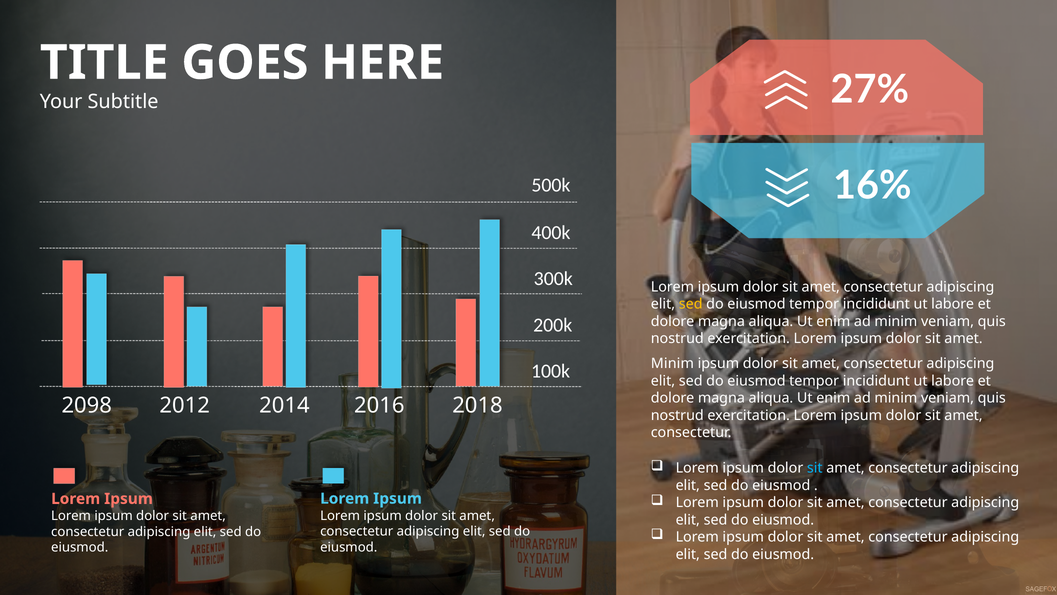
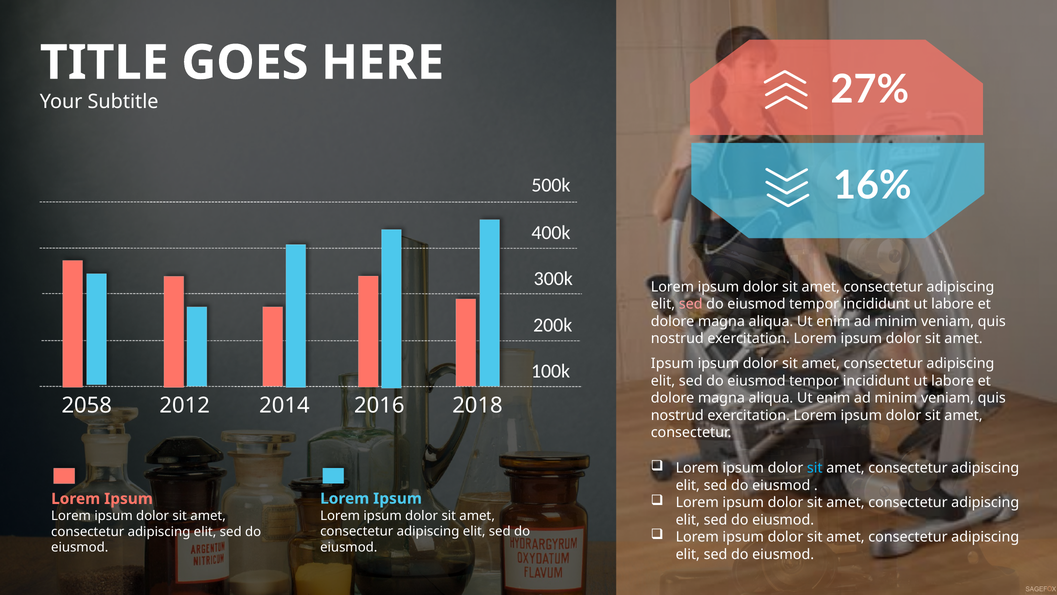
sed colour: yellow -> pink (691, 304)
Minim: Minim -> Ipsum (672, 363)
2098: 2098 -> 2058 (87, 405)
